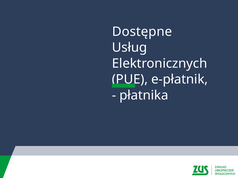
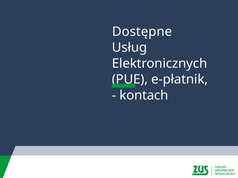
płatnika: płatnika -> kontach (144, 96)
